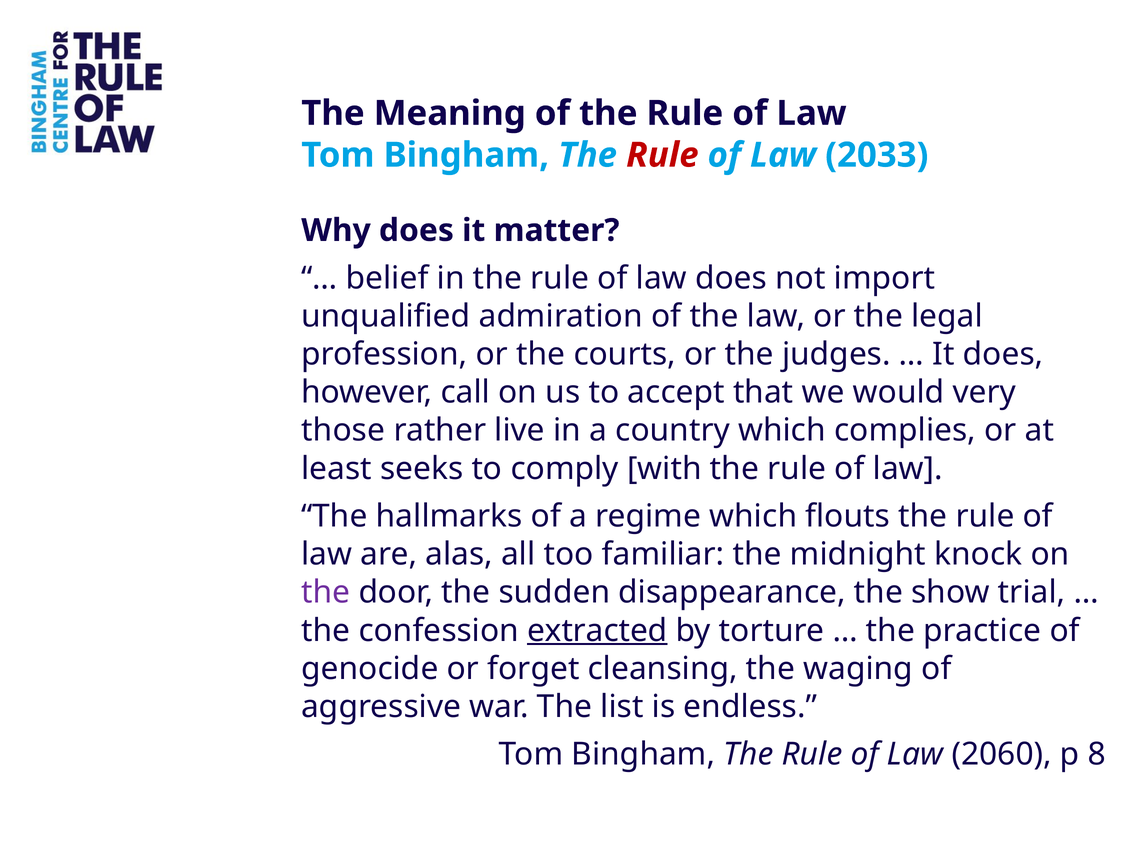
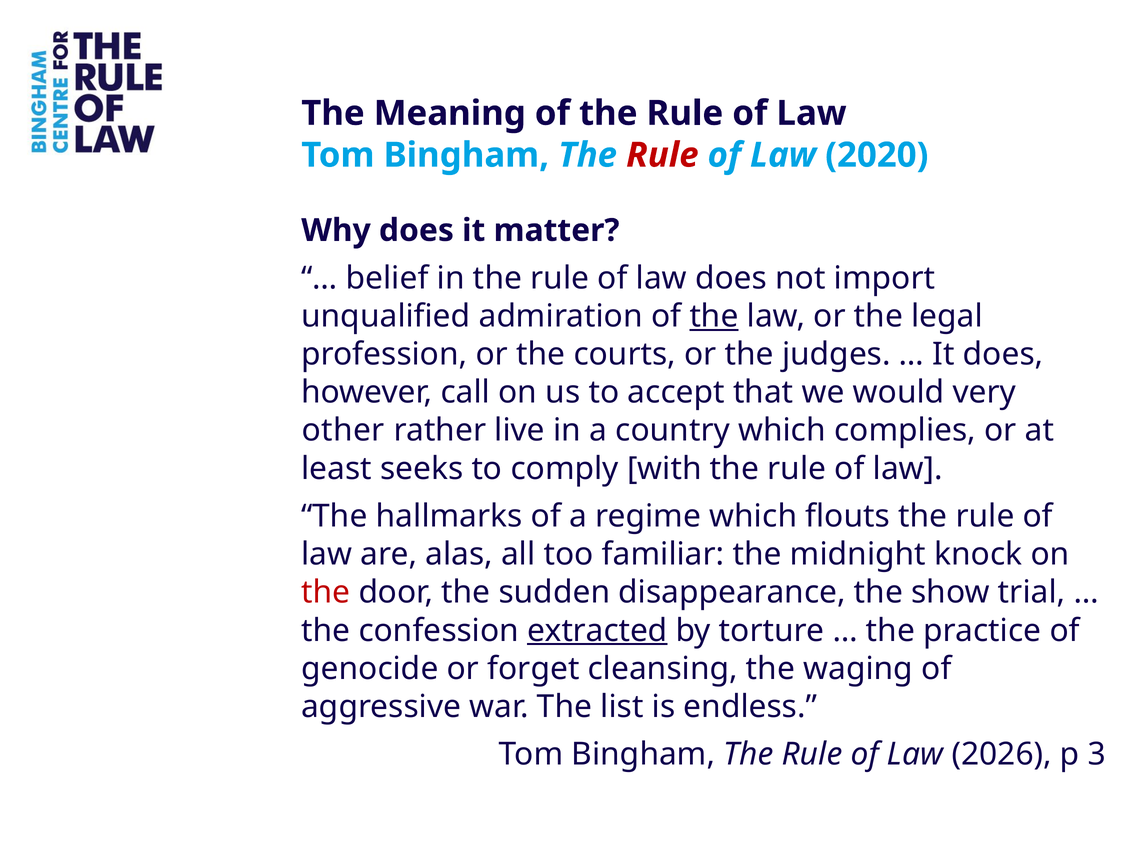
2033: 2033 -> 2020 (877, 155)
the underline: none -> present (714, 316)
those: those -> other (343, 430)
the colour: purple -> red (326, 592)
2060: 2060 -> 2026 (1002, 754)
8: 8 -> 3 (1097, 754)
